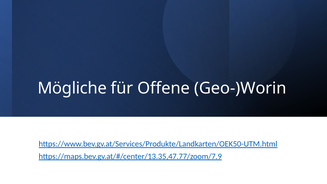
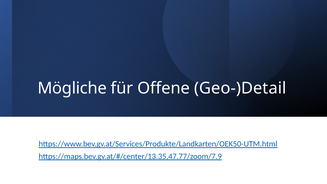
Geo-)Worin: Geo-)Worin -> Geo-)Detail (240, 88)
